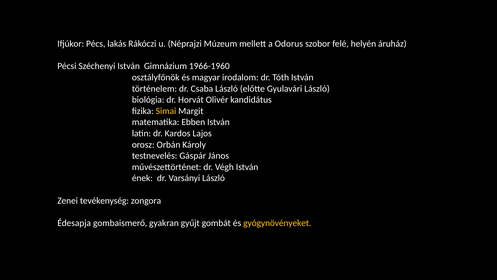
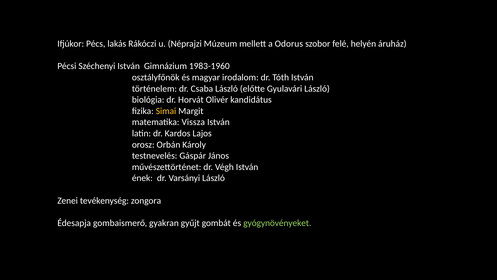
1966-1960: 1966-1960 -> 1983-1960 (209, 66)
Ebben: Ebben -> Vissza (193, 122)
gyógynövényeket colour: yellow -> light green (277, 223)
